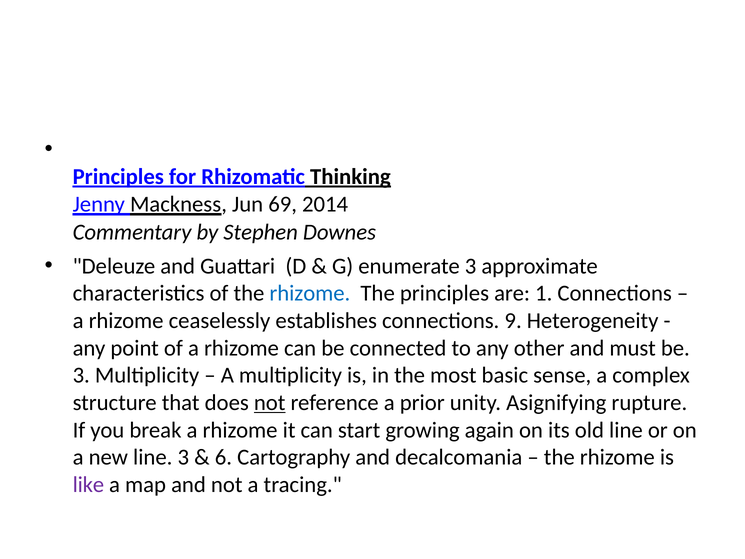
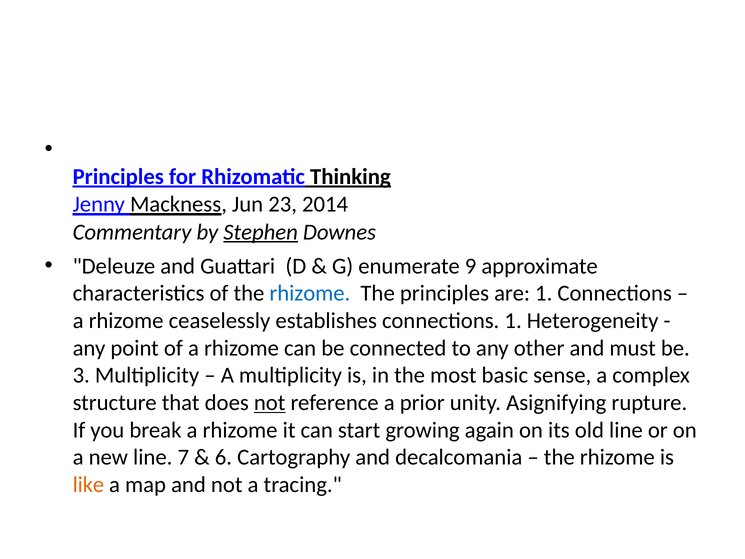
69: 69 -> 23 (283, 204)
Stephen underline: none -> present (261, 232)
enumerate 3: 3 -> 9 (471, 266)
connections 9: 9 -> 1 (513, 321)
line 3: 3 -> 7 (183, 457)
like colour: purple -> orange (88, 484)
